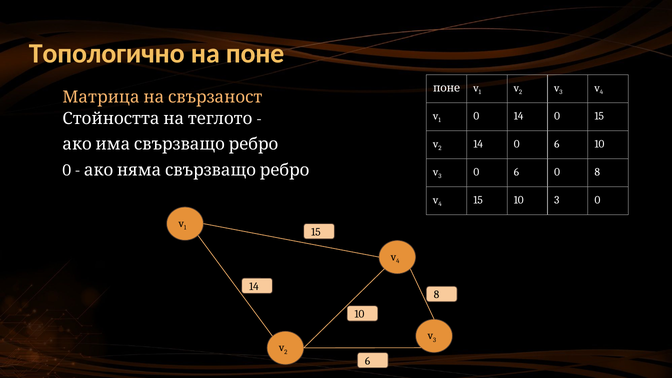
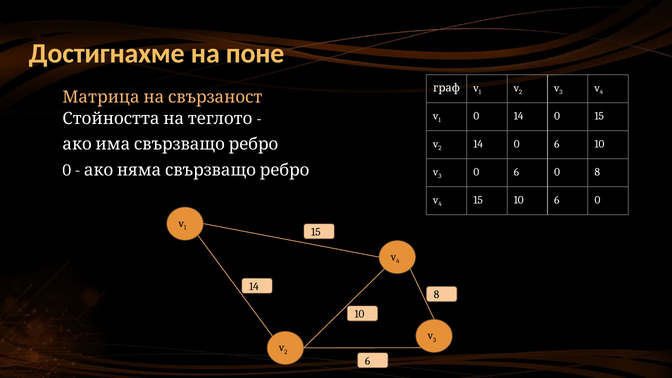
Топологично: Топологично -> Достигнахме (107, 54)
поне: поне -> граф (447, 88)
10 3: 3 -> 6 (557, 200)
